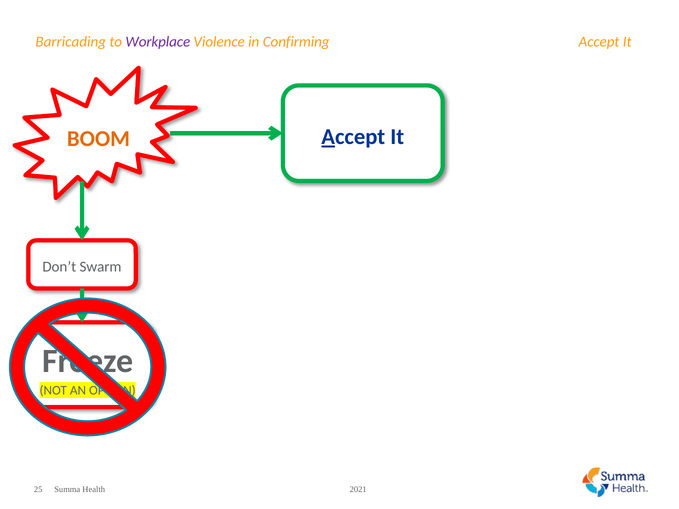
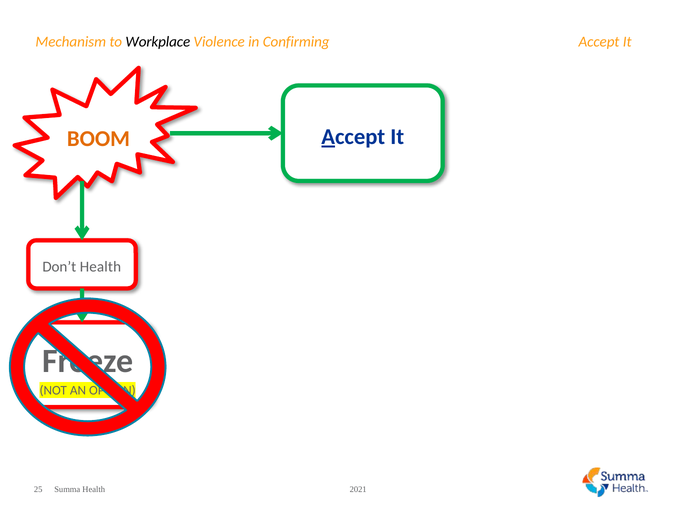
Barricading: Barricading -> Mechanism (71, 42)
Workplace colour: purple -> black (158, 42)
Don’t Swarm: Swarm -> Health (100, 267)
